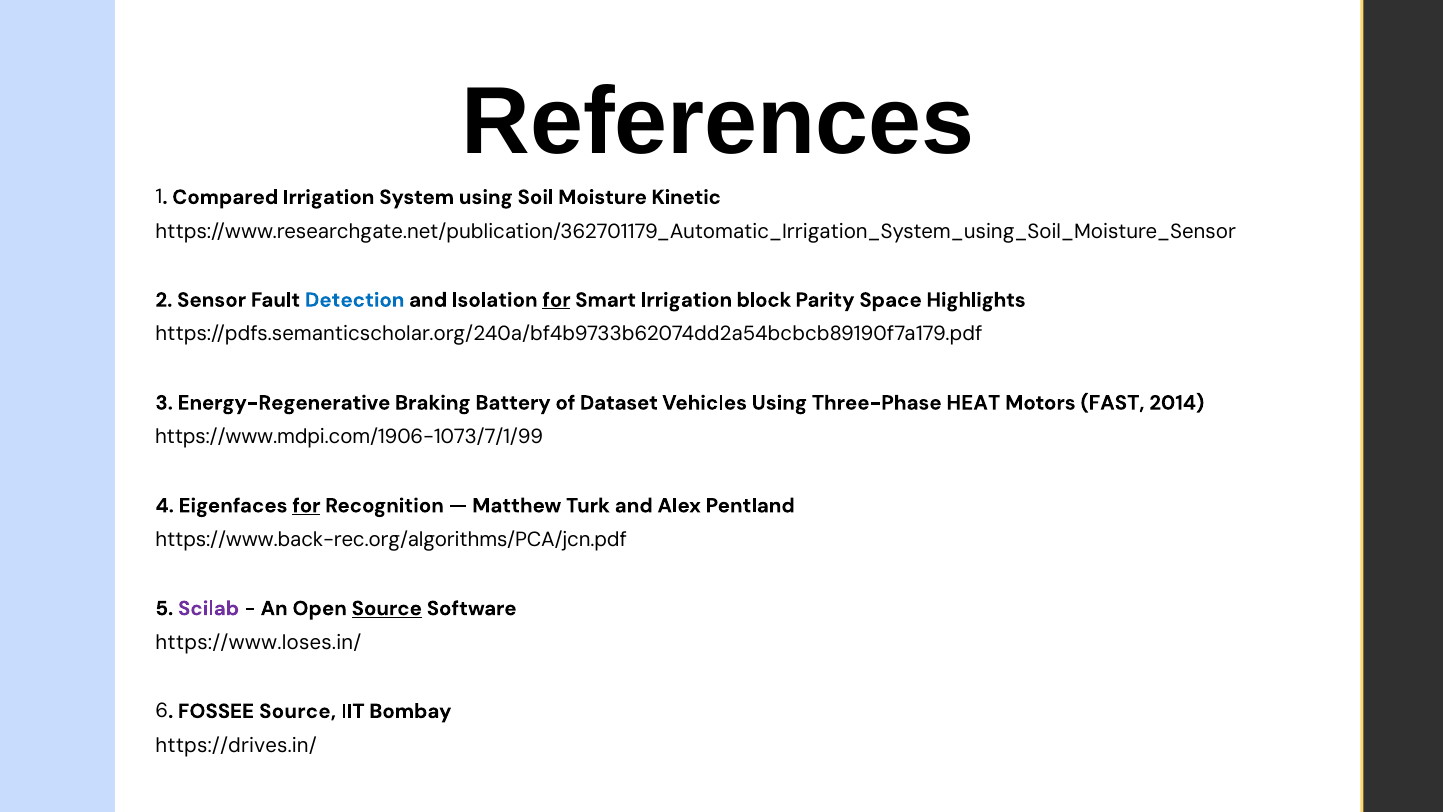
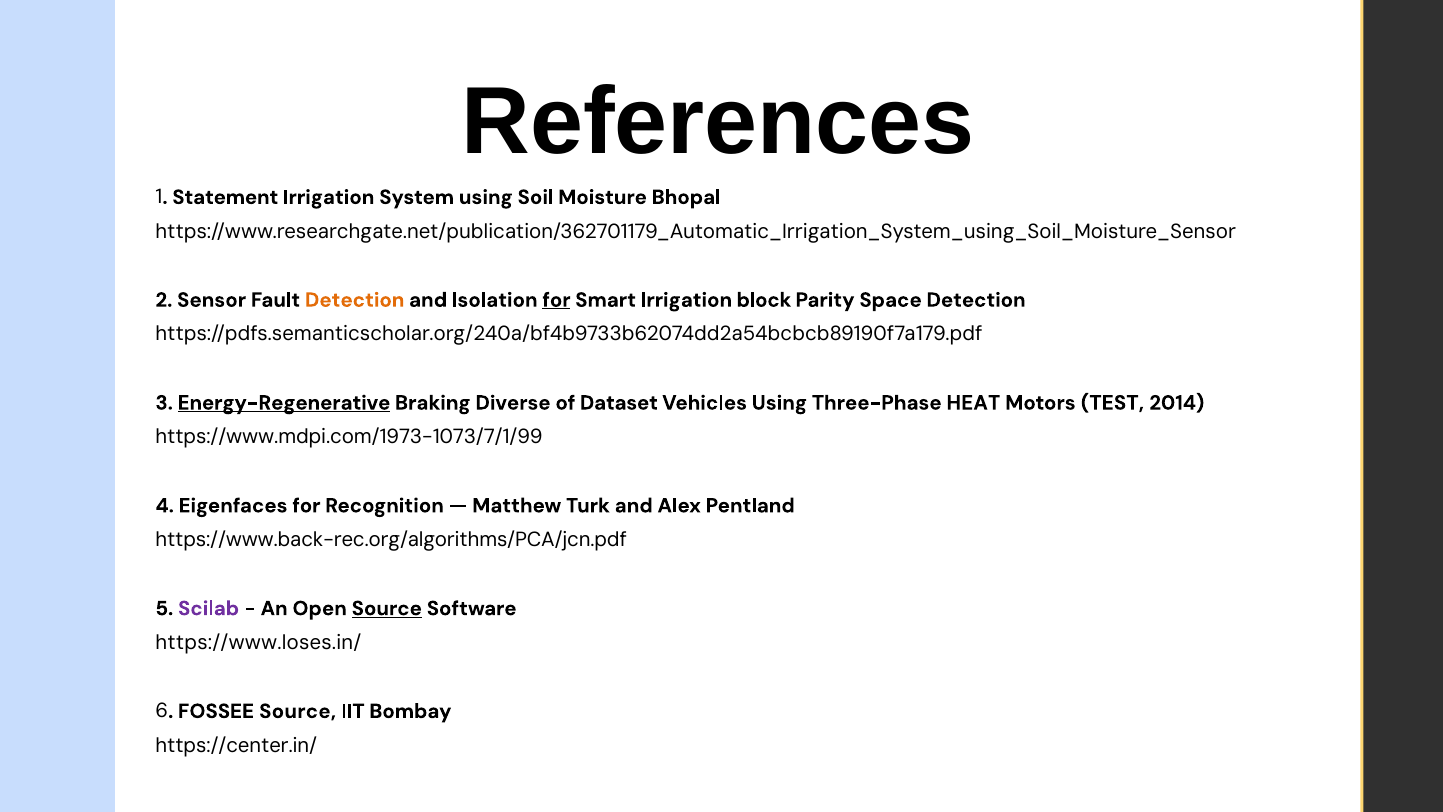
Compared: Compared -> Statement (225, 197)
Kinetic: Kinetic -> Bhopal (686, 197)
Detection colour: blue -> orange (355, 300)
Space Highlights: Highlights -> Detection (976, 300)
Energy-Regenerative underline: none -> present (284, 403)
Battery: Battery -> Diverse (513, 403)
FAST: FAST -> TEST (1112, 403)
https://www.mdpi.com/1906-1073/7/1/99: https://www.mdpi.com/1906-1073/7/1/99 -> https://www.mdpi.com/1973-1073/7/1/99 (349, 437)
for underline: present -> none (306, 505)
https://drives.in/: https://drives.in/ -> https://center.in/ (236, 745)
